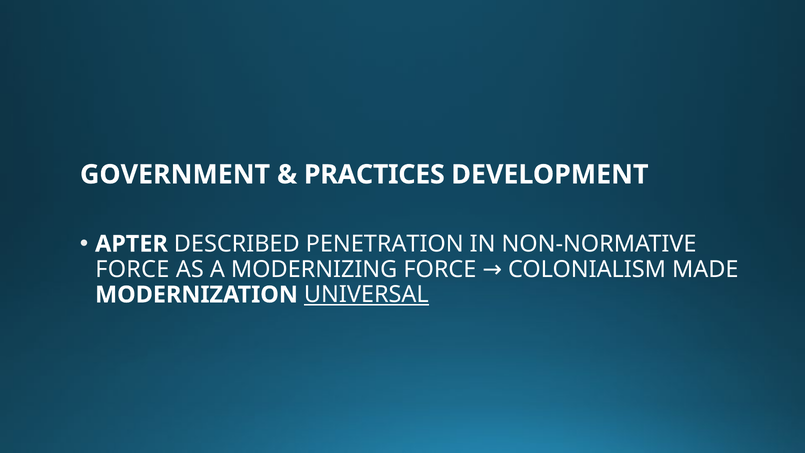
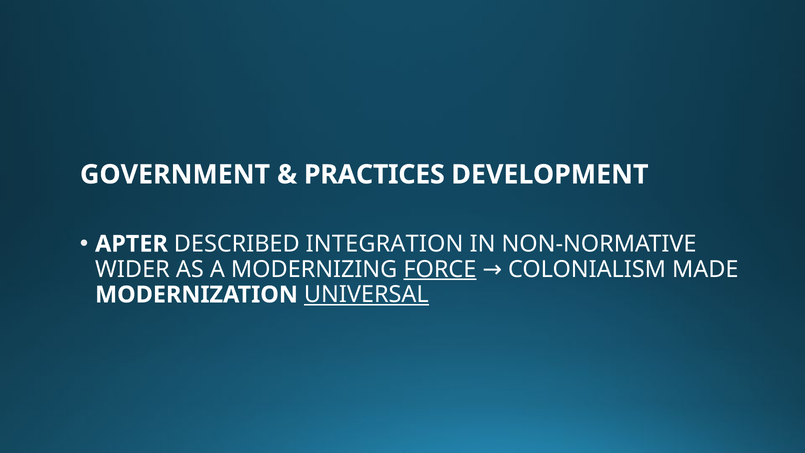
PENETRATION: PENETRATION -> INTEGRATION (385, 244)
FORCE: FORCE -> WIDER (132, 269)
FORCE underline: none -> present (440, 269)
